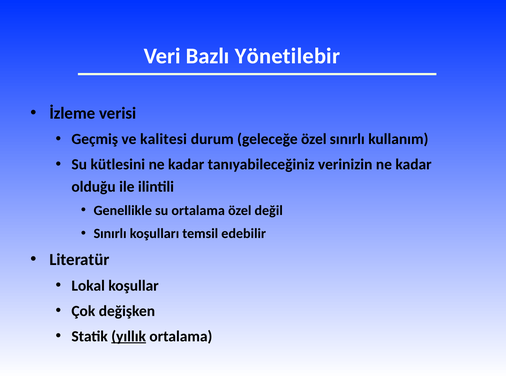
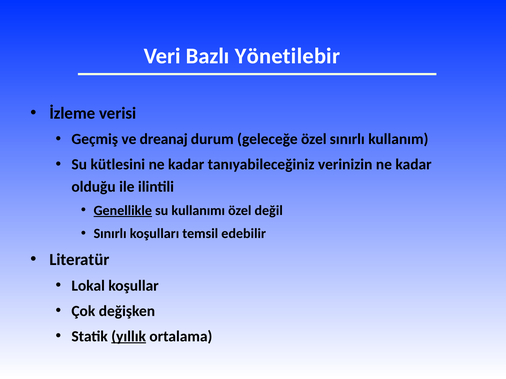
kalitesi: kalitesi -> dreanaj (164, 139)
Genellikle underline: none -> present (123, 211)
su ortalama: ortalama -> kullanımı (198, 211)
